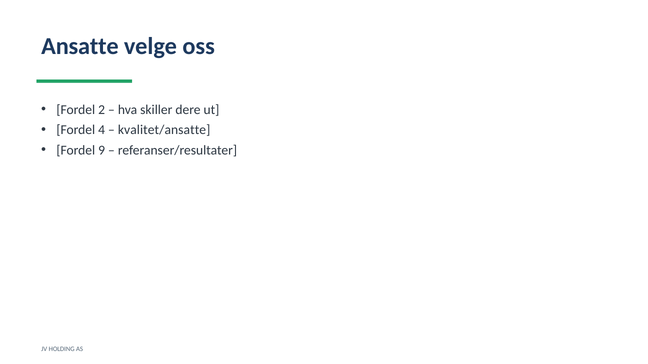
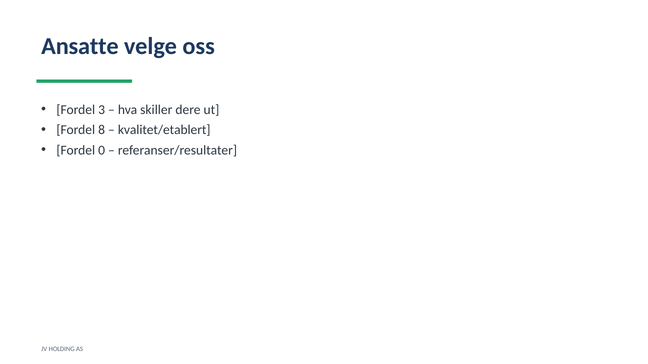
2: 2 -> 3 (102, 110)
4: 4 -> 8 (102, 130)
kvalitet/ansatte: kvalitet/ansatte -> kvalitet/etablert (164, 130)
9: 9 -> 0 (102, 150)
